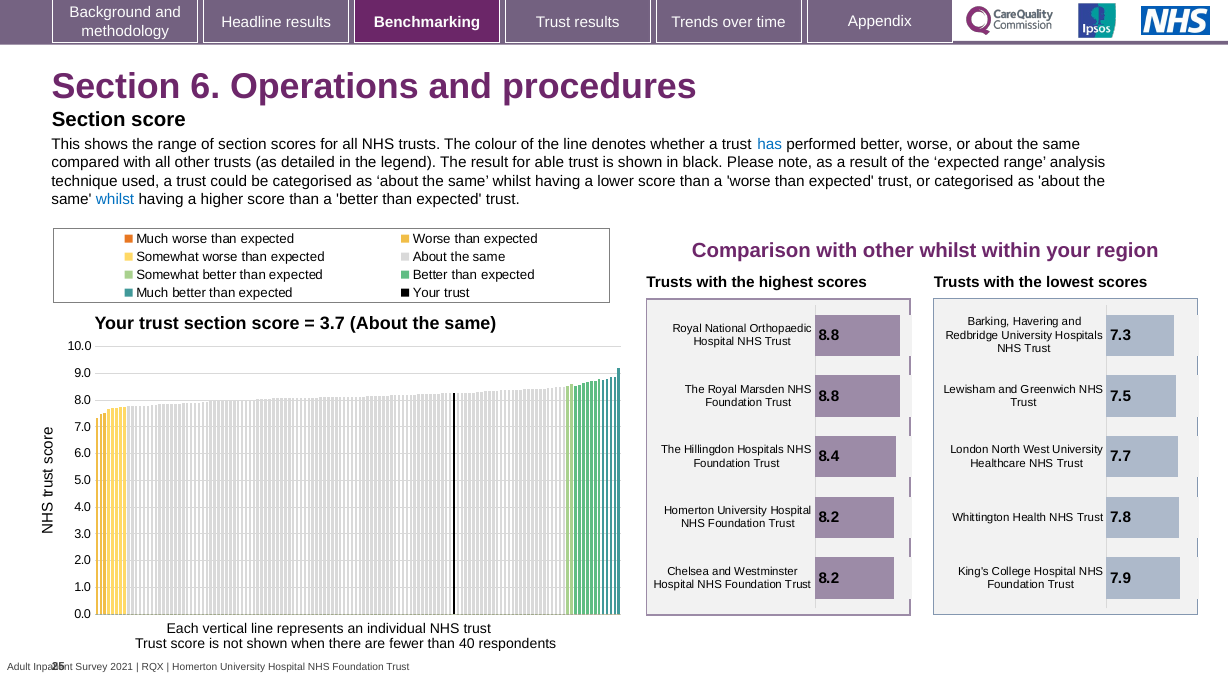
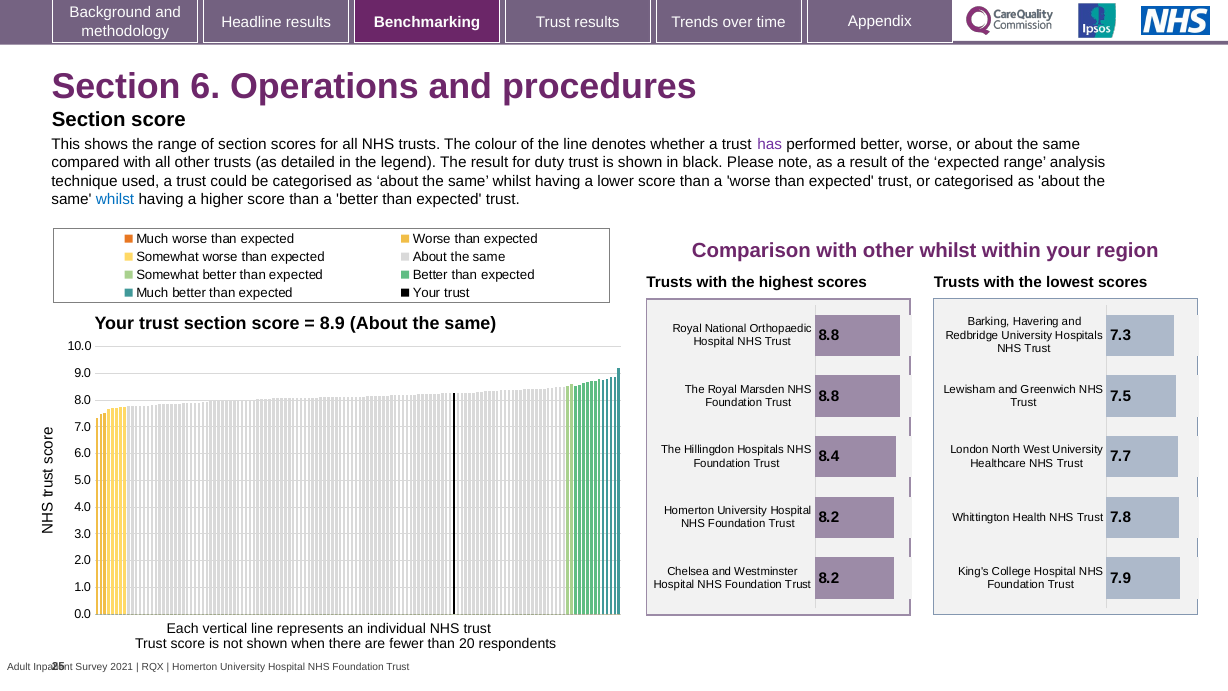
has colour: blue -> purple (770, 144)
able: able -> duty (549, 162)
3.7: 3.7 -> 8.9 (332, 324)
40: 40 -> 20 (467, 644)
